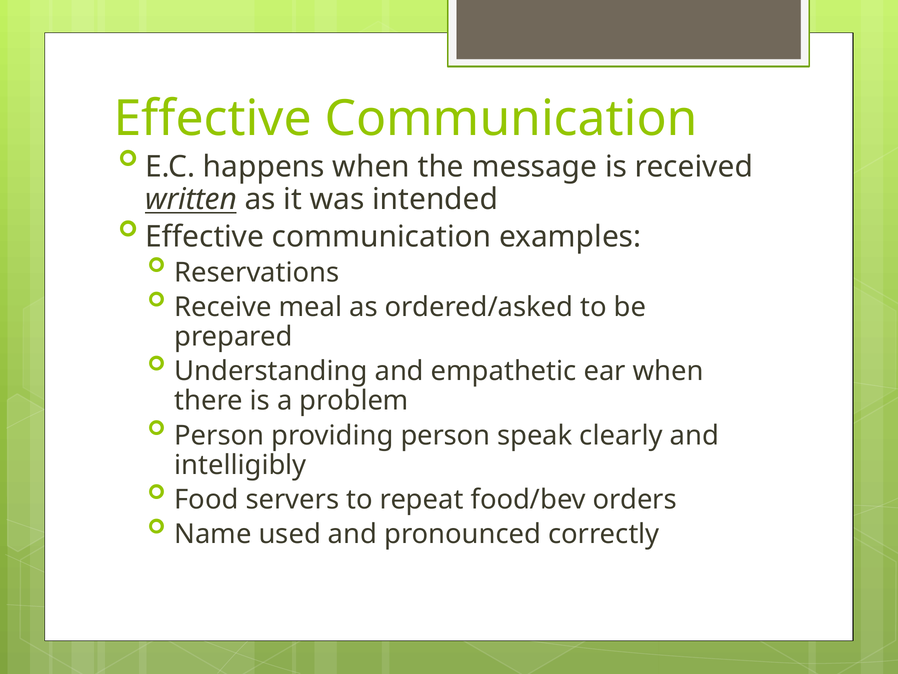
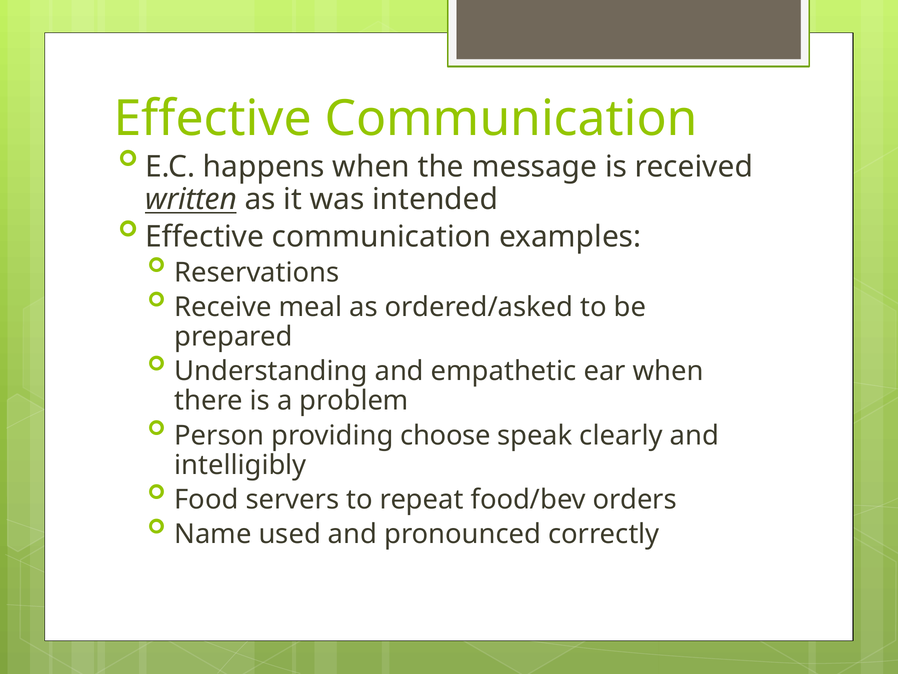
providing person: person -> choose (445, 435)
